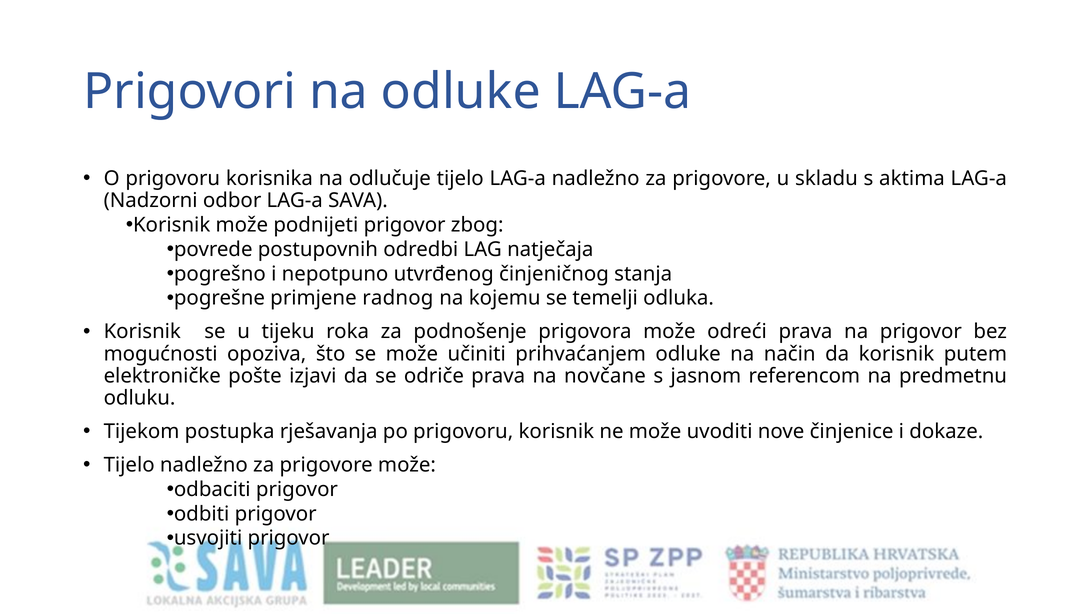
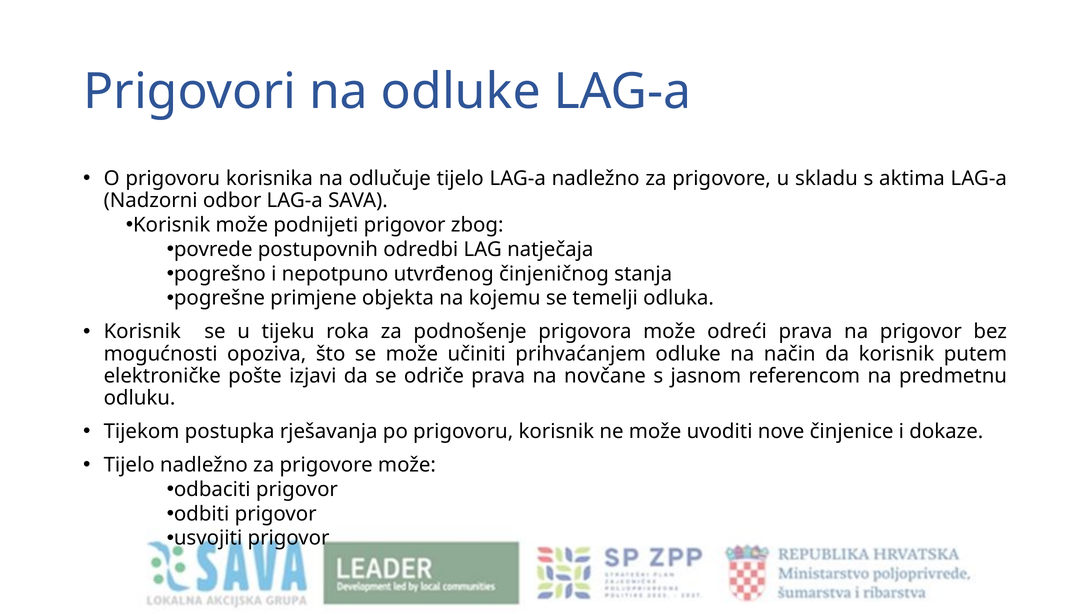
radnog: radnog -> objekta (398, 298)
